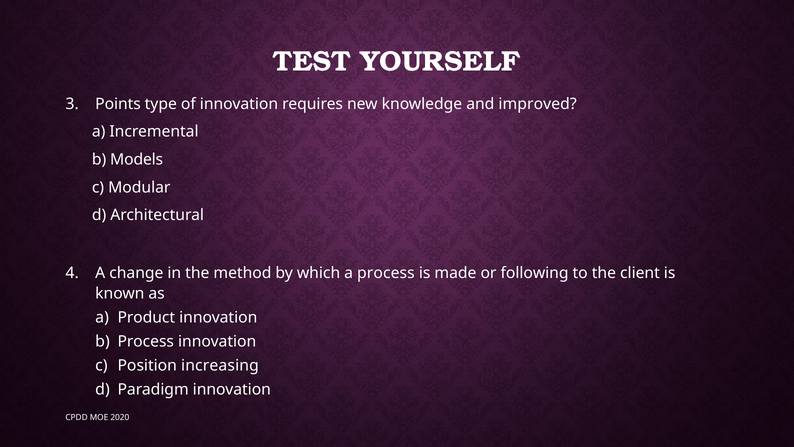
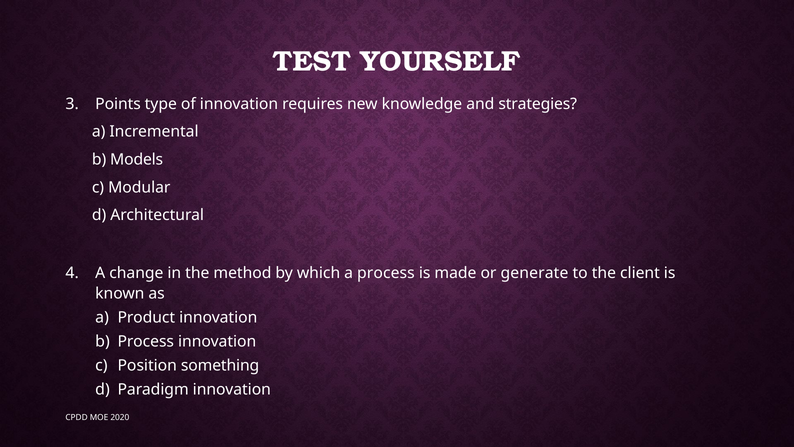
improved: improved -> strategies (538, 104)
following: following -> generate (534, 273)
increasing: increasing -> something (220, 365)
